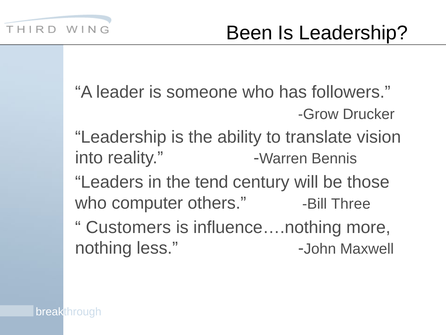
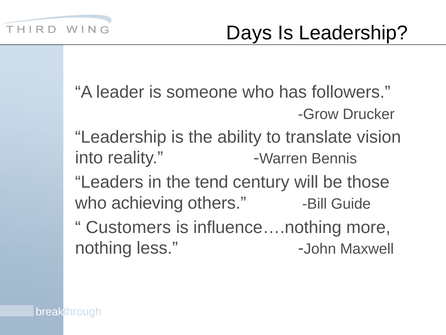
Been: Been -> Days (249, 33)
computer: computer -> achieving (147, 203)
Three: Three -> Guide (351, 204)
